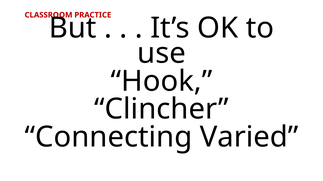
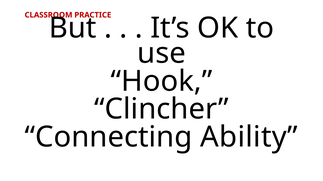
Varied: Varied -> Ability (249, 137)
